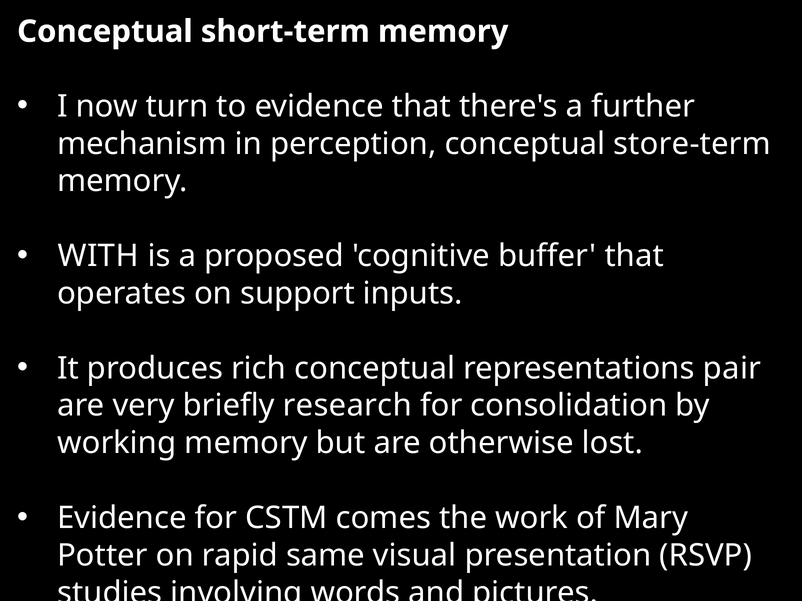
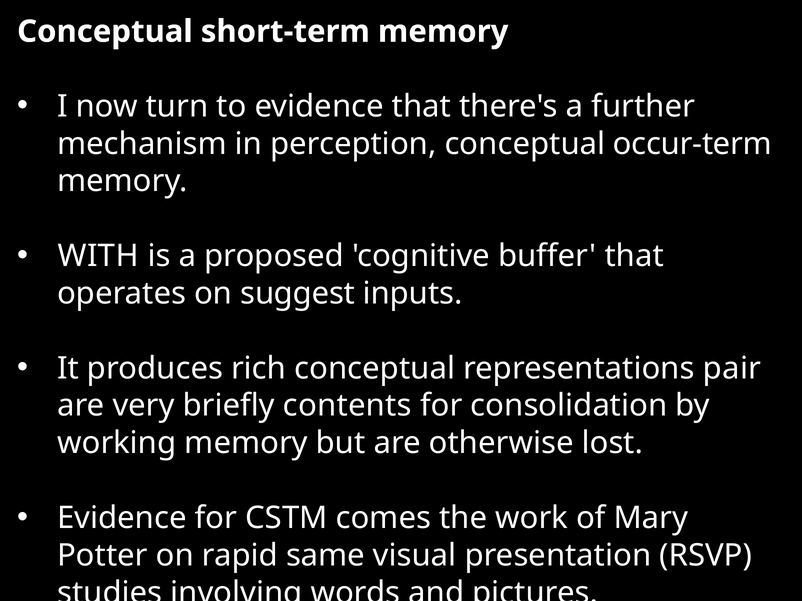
store-term: store-term -> occur-term (692, 144)
support: support -> suggest (298, 294)
research: research -> contents (347, 406)
